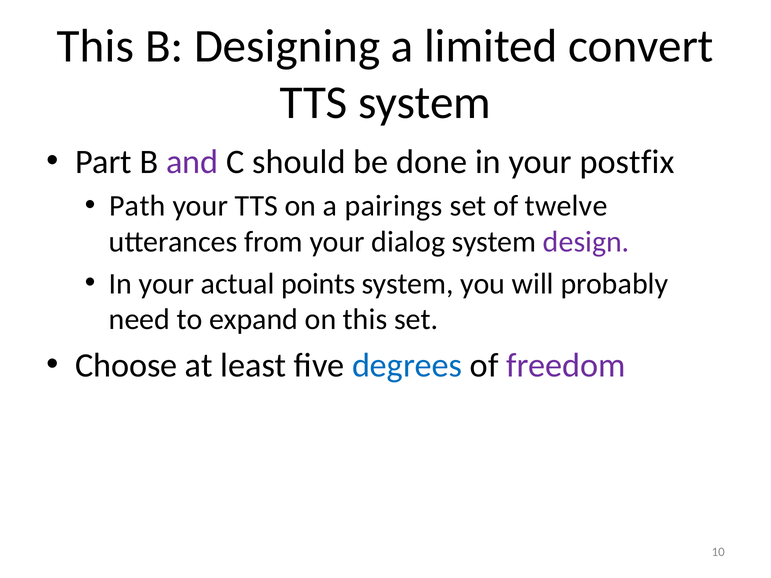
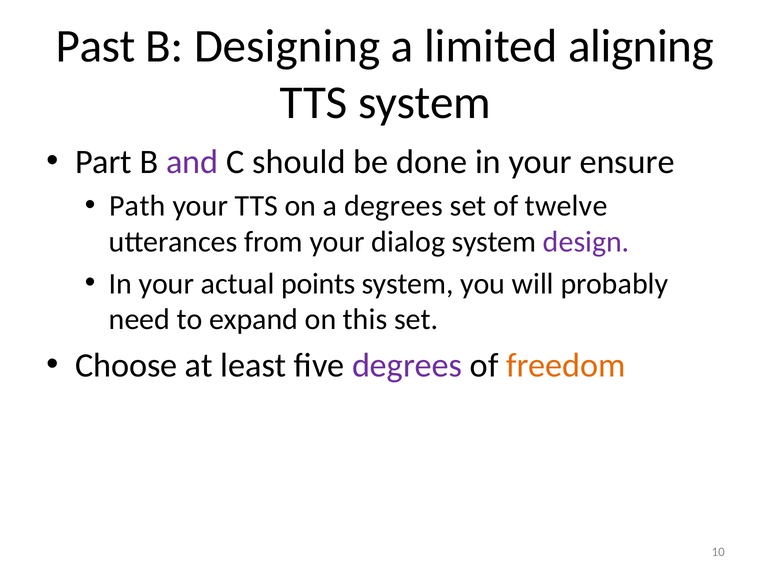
This: This -> Past (96, 46)
convert: convert -> aligning (641, 46)
postfix: postfix -> ensure (627, 162)
a pairings: pairings -> degrees (393, 206)
degrees colour: blue -> purple (407, 365)
freedom colour: purple -> orange (566, 365)
